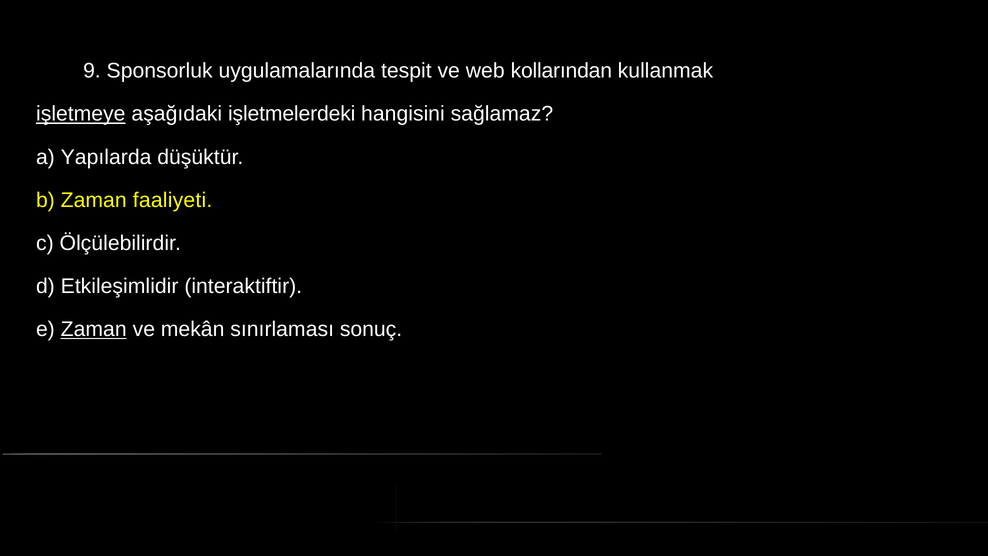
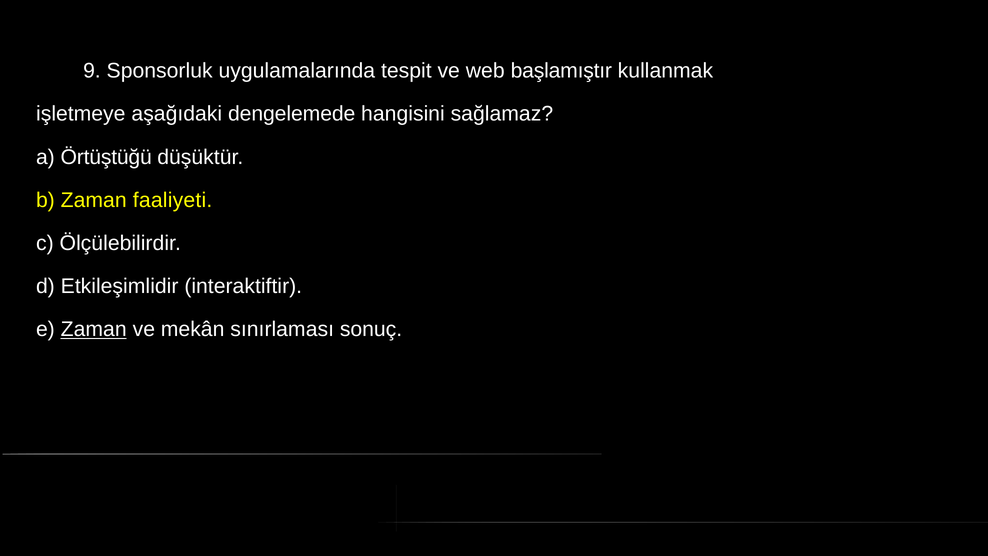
kollarından: kollarından -> başlamıştır (561, 71)
işletmeye underline: present -> none (81, 114)
işletmelerdeki: işletmelerdeki -> dengelemede (292, 114)
Yapılarda: Yapılarda -> Örtüştüğü (106, 157)
